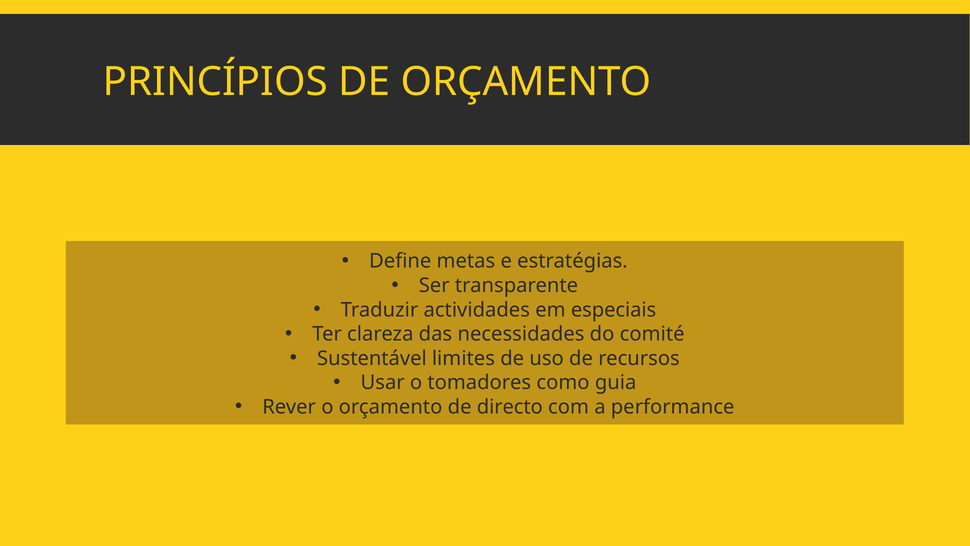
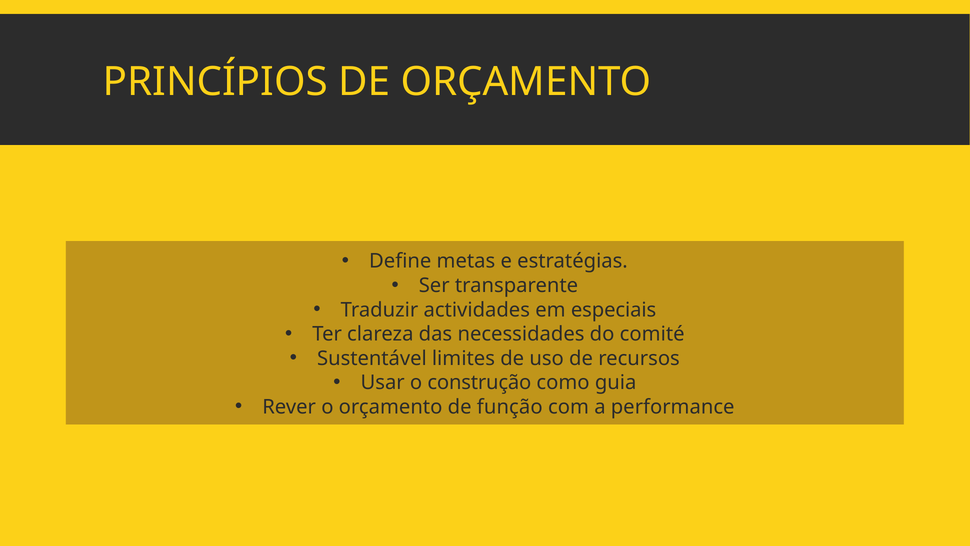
tomadores: tomadores -> construção (479, 382)
directo: directo -> função (510, 407)
